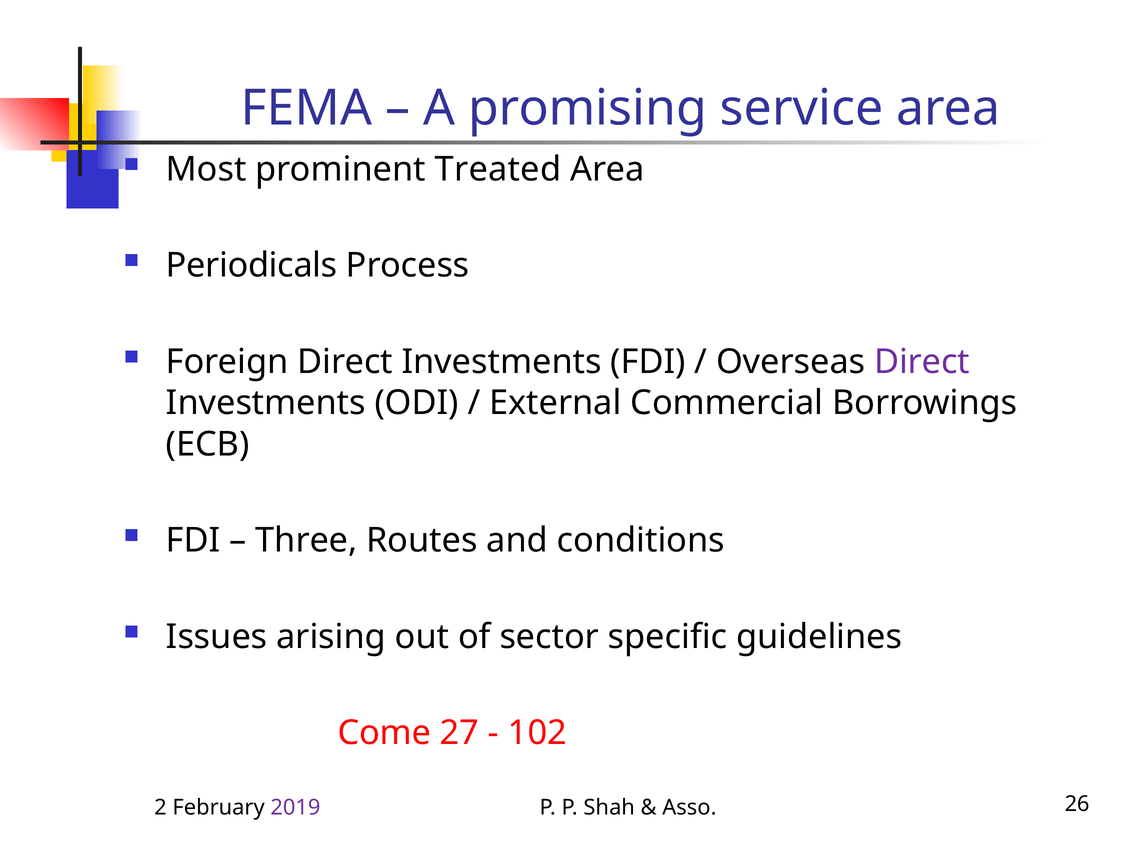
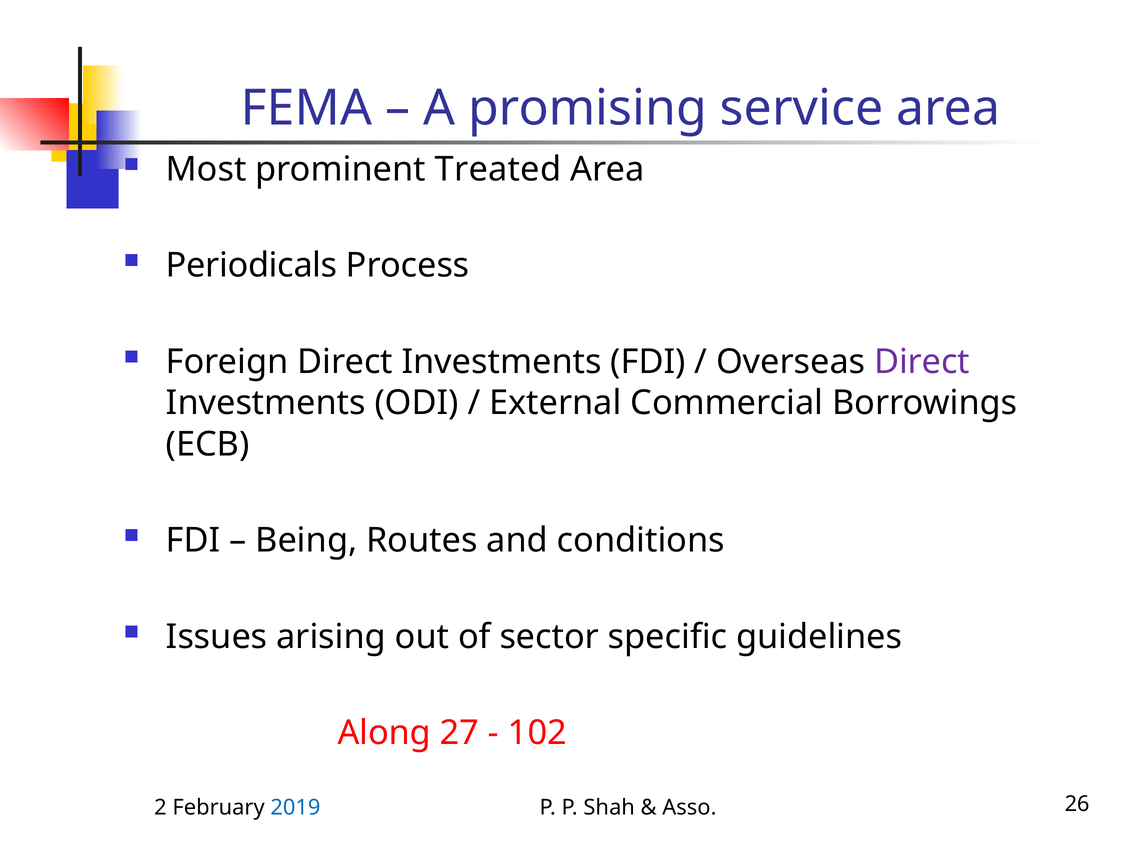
Three: Three -> Being (306, 540)
Come: Come -> Along (384, 733)
2019 colour: purple -> blue (295, 807)
